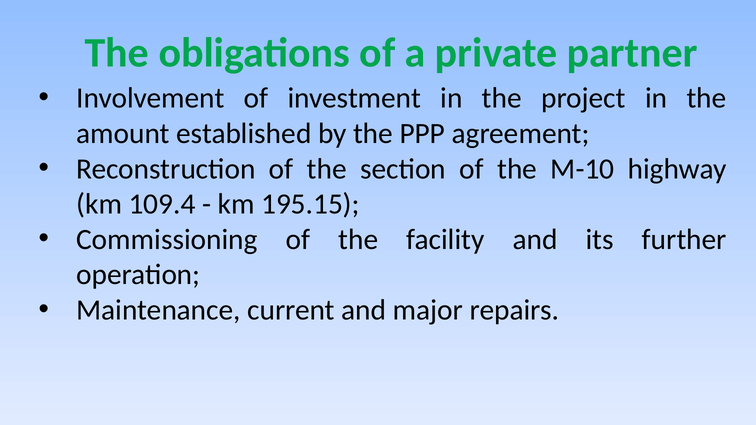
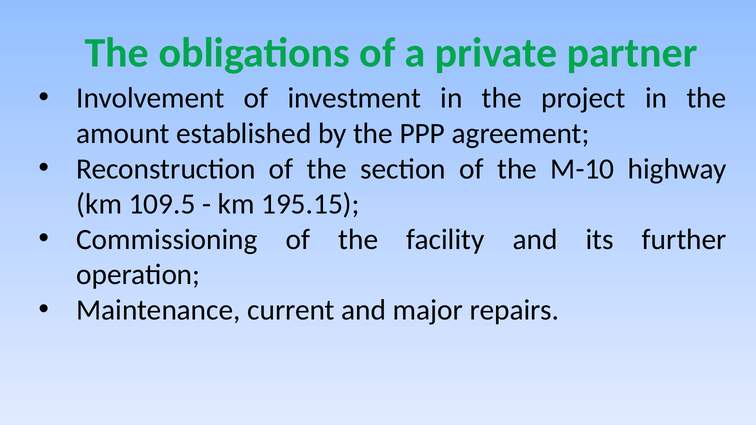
109.4: 109.4 -> 109.5 (162, 204)
